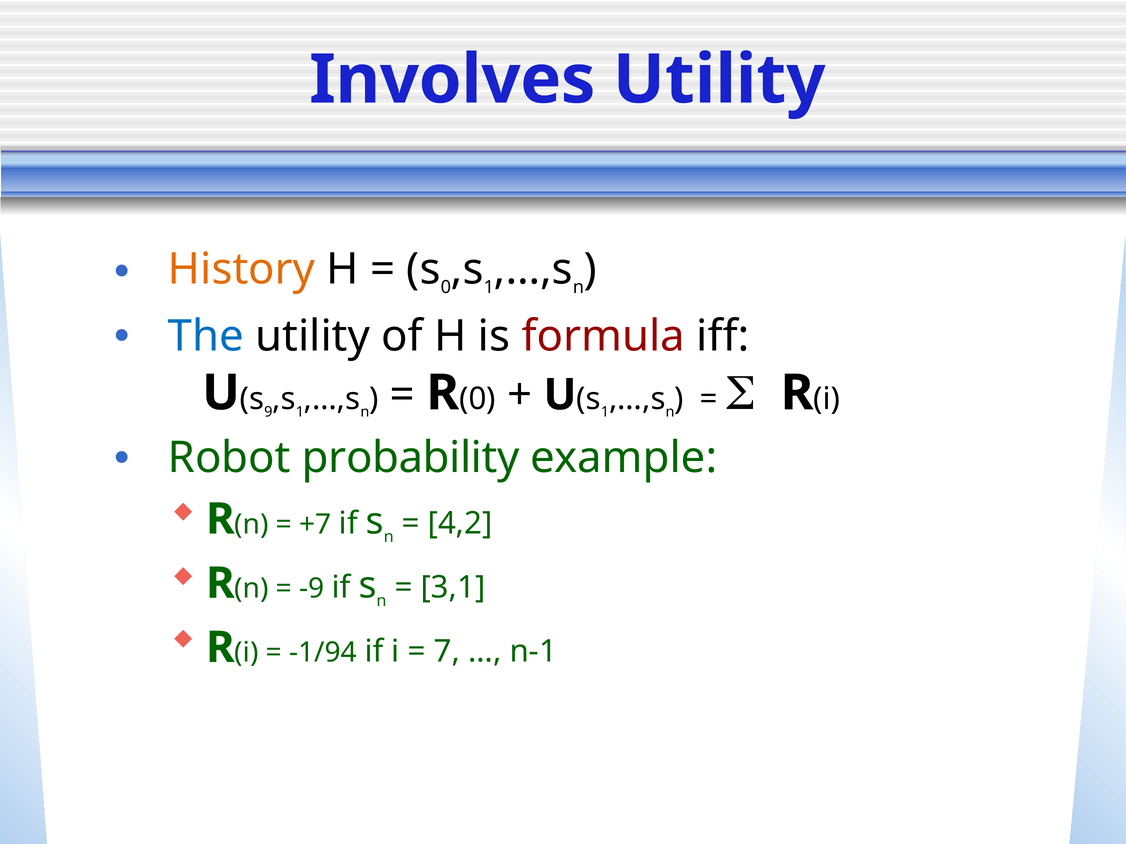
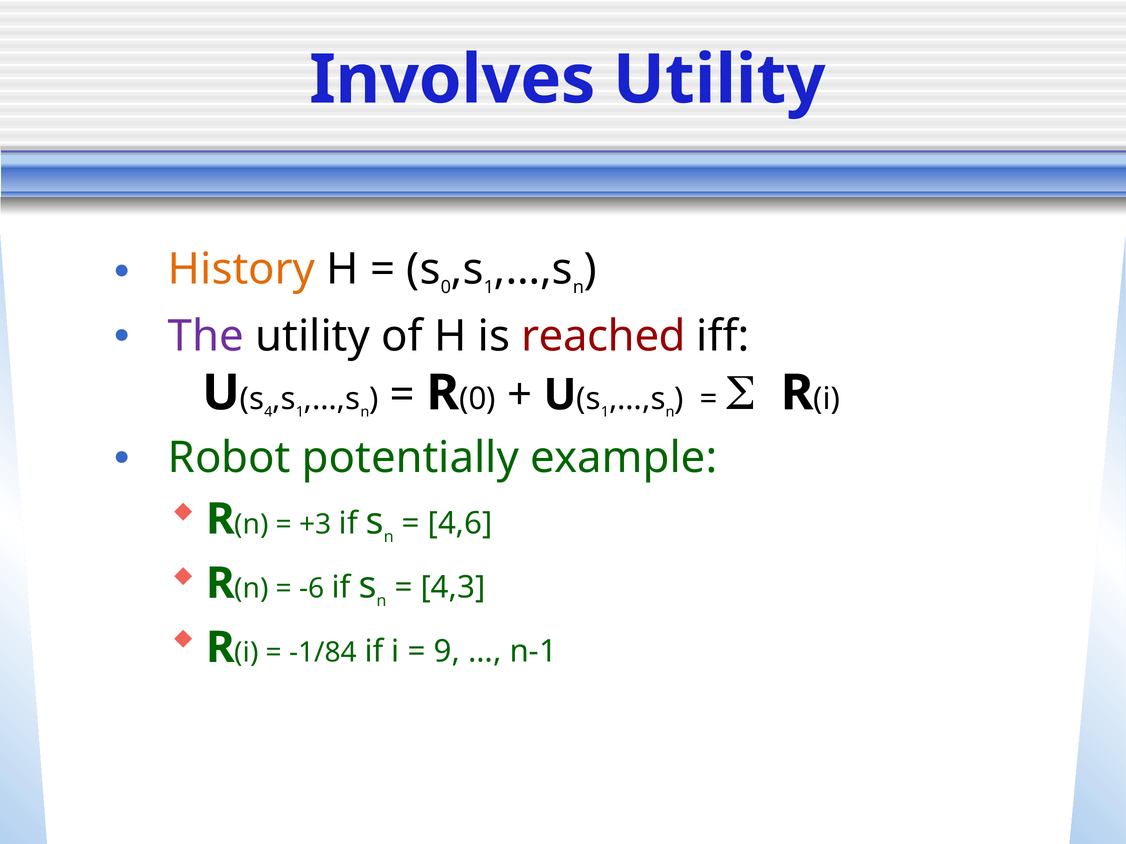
The colour: blue -> purple (206, 336)
formula: formula -> reached (604, 336)
9: 9 -> 4 (268, 412)
probability: probability -> potentially (411, 458)
+7: +7 -> +3 (315, 525)
4,2: 4,2 -> 4,6 (460, 524)
-9: -9 -> -6 (312, 589)
3,1: 3,1 -> 4,3 (453, 588)
-1/94: -1/94 -> -1/84 (323, 653)
7: 7 -> 9 (447, 652)
